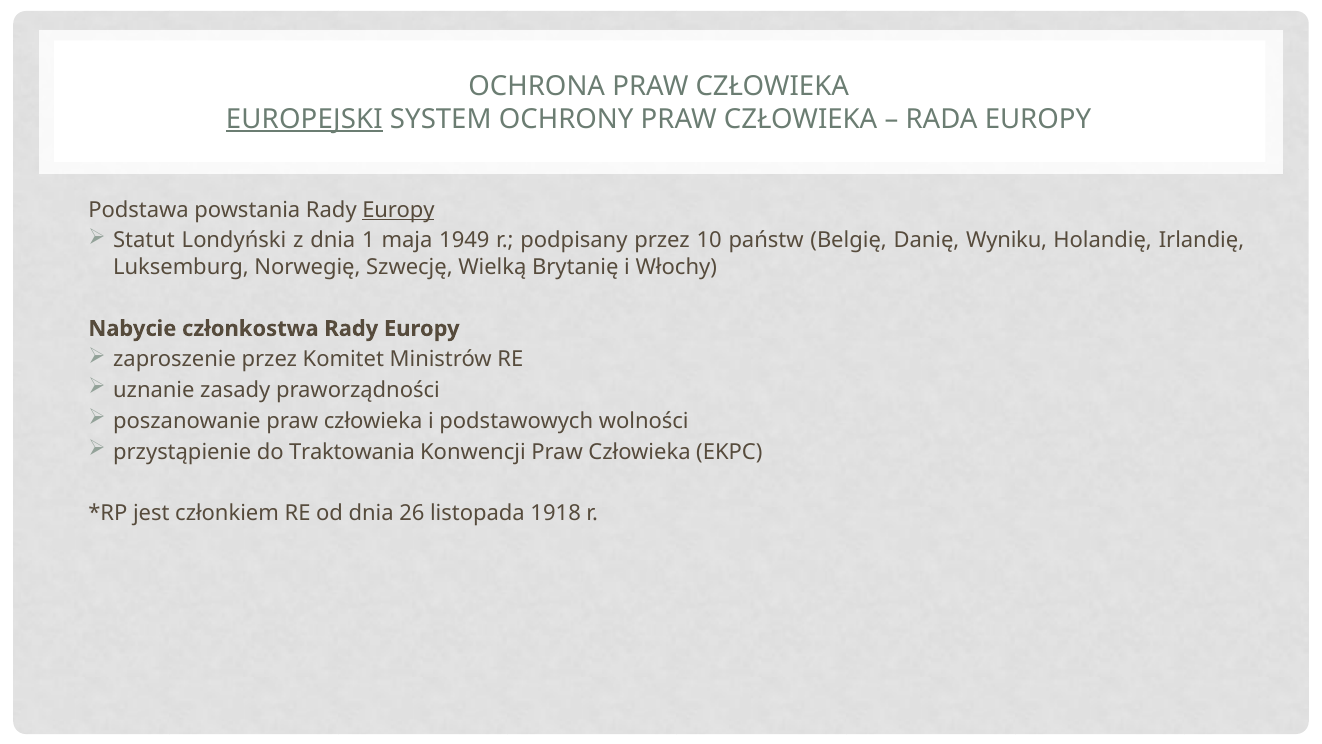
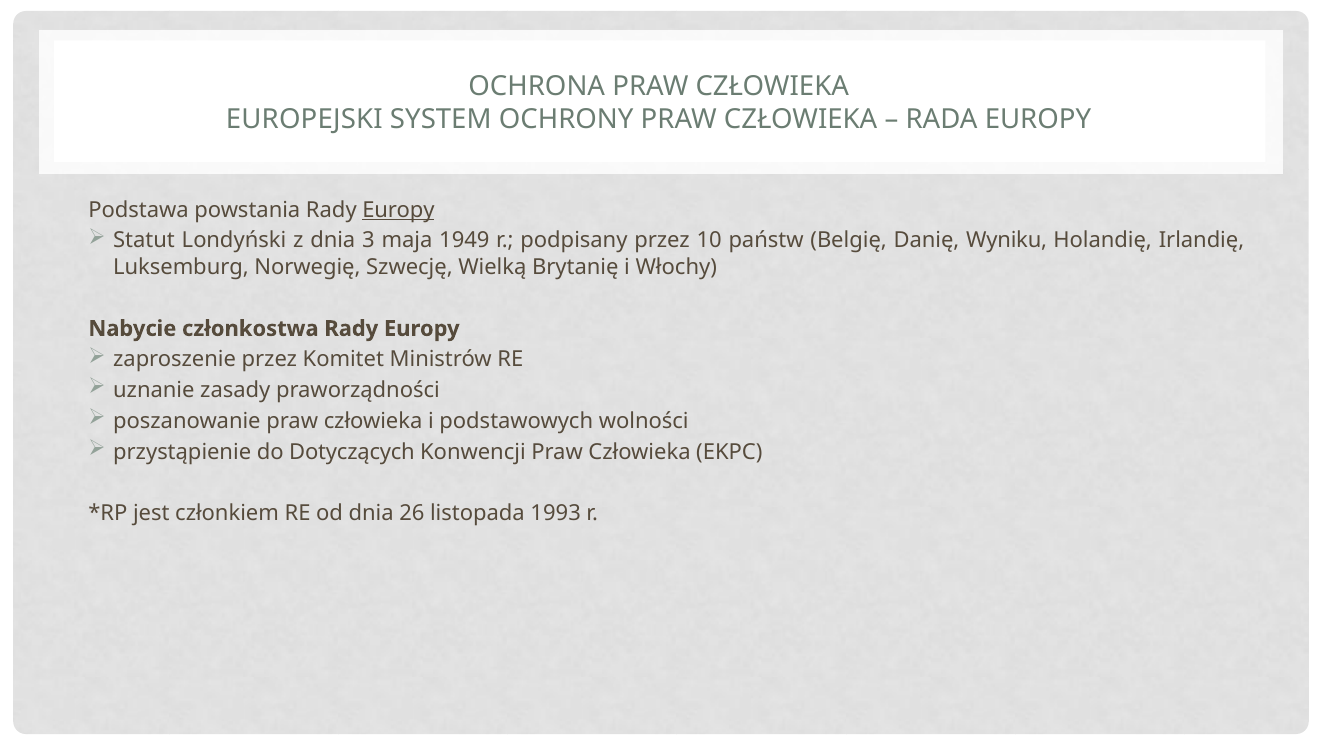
EUROPEJSKI underline: present -> none (304, 119)
1: 1 -> 3 (368, 240)
Traktowania: Traktowania -> Dotyczących (352, 452)
1918: 1918 -> 1993 (556, 513)
